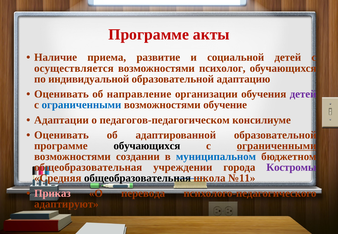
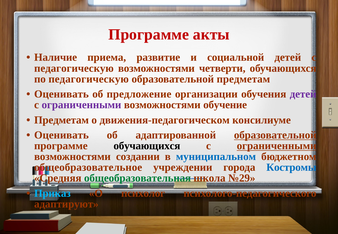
осуществляется: осуществляется -> педагогическую (74, 68)
психолог: психолог -> четверти (222, 68)
по индивидуальной: индивидуальной -> педагогическую (89, 79)
образовательной адаптацию: адаптацию -> предметам (243, 79)
направление: направление -> предложение (139, 94)
ограниченными colour: blue -> purple (81, 105)
Адаптации: Адаптации -> Предметам (61, 120)
педагогов-педагогическом: педагогов-педагогическом -> движения-педагогическом (165, 120)
образовательной underline: none -> present (275, 135)
общеобразовательная: общеобразовательная -> общеобразовательное (88, 167)
Костромы colour: purple -> blue (291, 167)
общеобразовательная colour: black -> green (138, 178)
№11: №11 -> №29 (242, 178)
Приказ colour: pink -> light blue (52, 193)
перевода: перевода -> психолог (143, 193)
